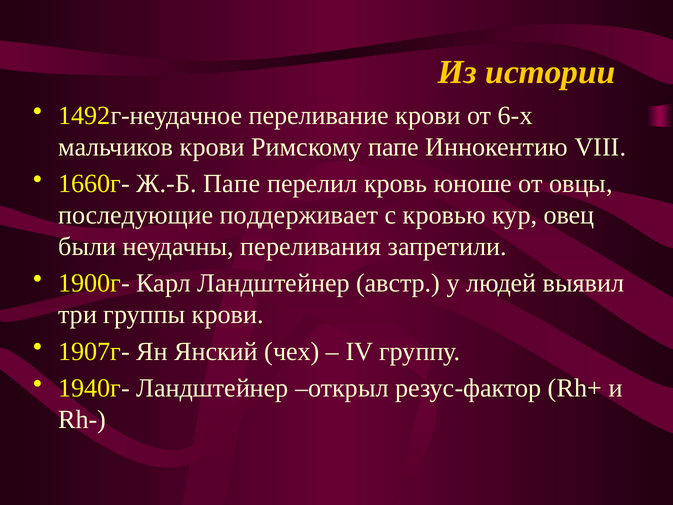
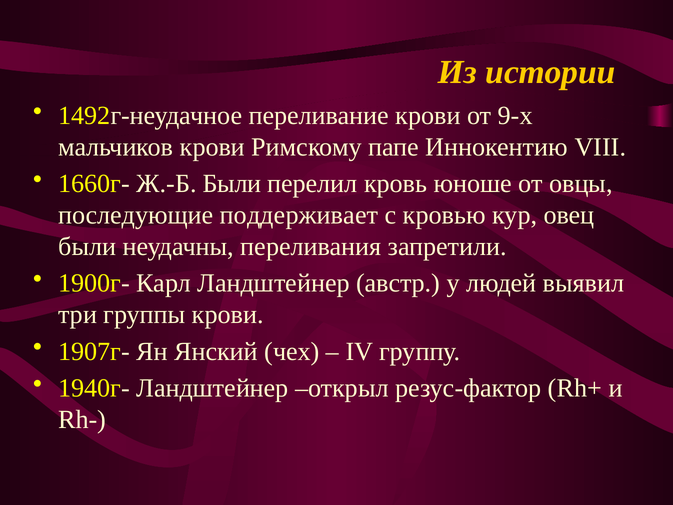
6-х: 6-х -> 9-х (515, 116)
Ж.-Б Папе: Папе -> Были (232, 184)
